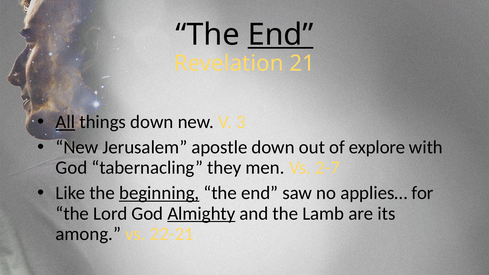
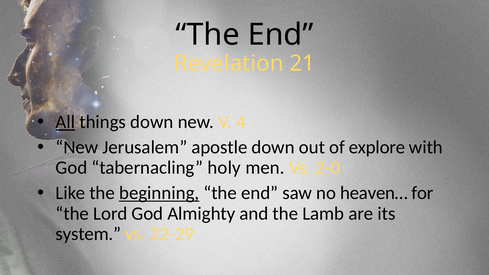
End underline: present -> none (280, 35)
3: 3 -> 4 (241, 122)
they: they -> holy (224, 168)
2-7: 2-7 -> 2-0 (328, 168)
applies…: applies… -> heaven… (374, 193)
Almighty underline: present -> none (201, 213)
among: among -> system (88, 234)
22-21: 22-21 -> 22-29 (172, 234)
